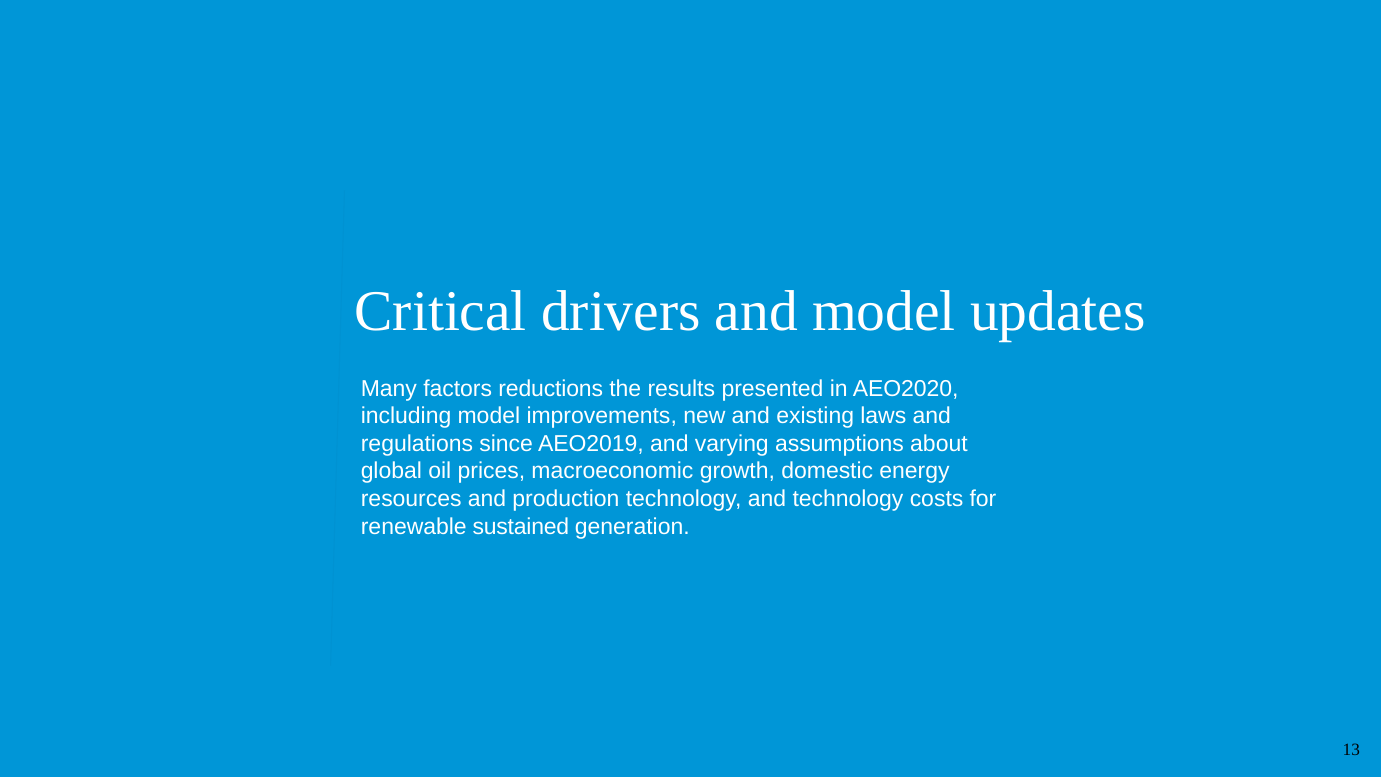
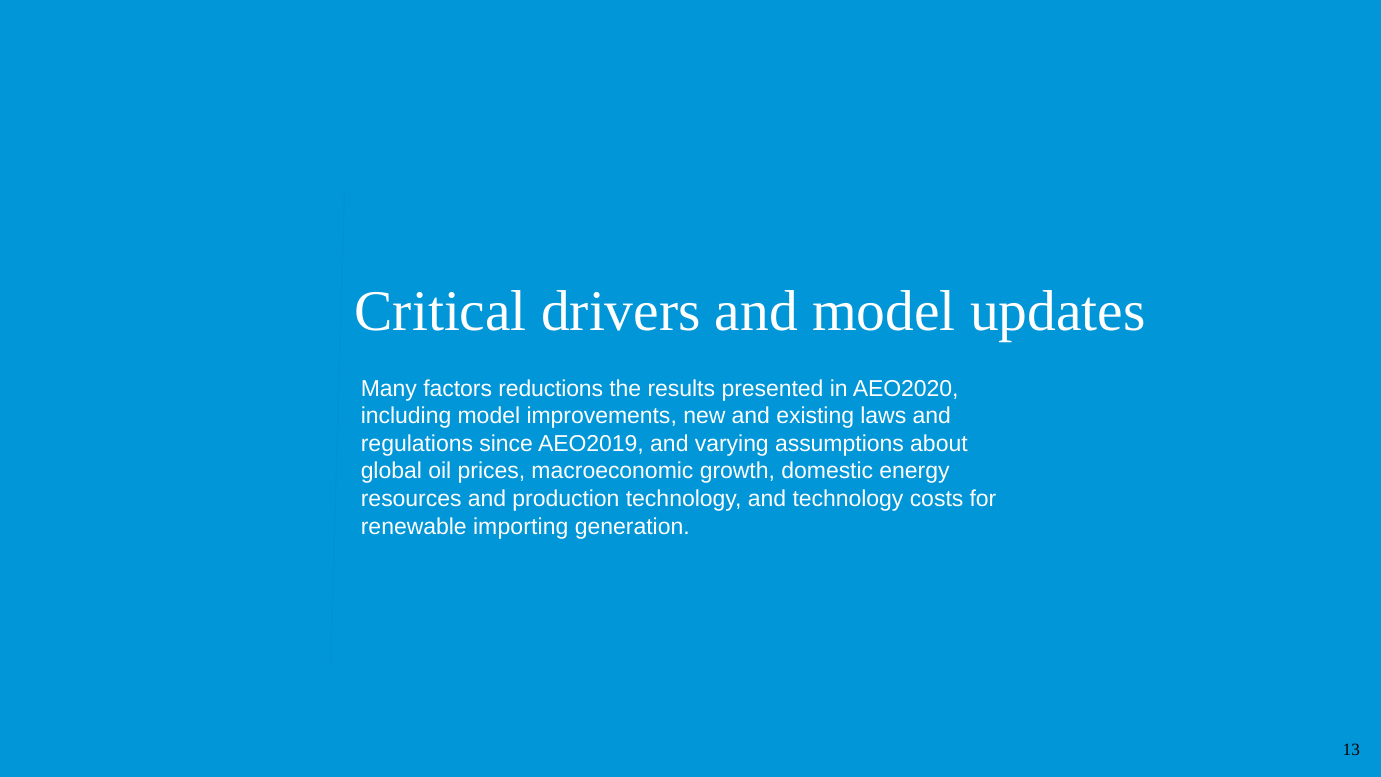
sustained: sustained -> importing (521, 526)
